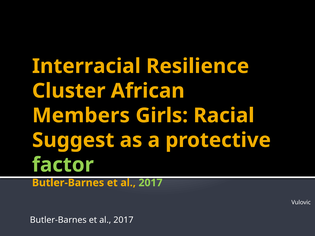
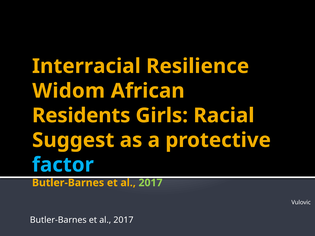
Cluster: Cluster -> Widom (69, 91)
Members: Members -> Residents (81, 116)
factor colour: light green -> light blue (63, 165)
